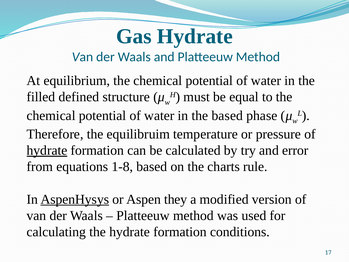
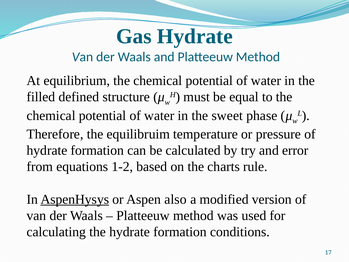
the based: based -> sweet (227, 115)
hydrate underline: present -> none (47, 150)
1-8: 1-8 -> 1-2 (122, 167)
they: they -> also (176, 199)
